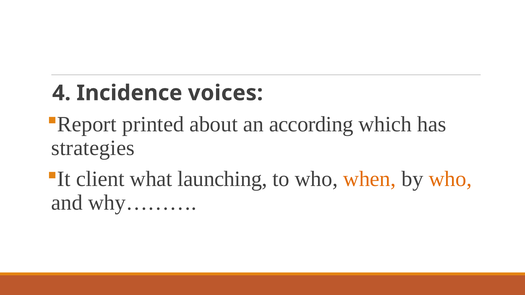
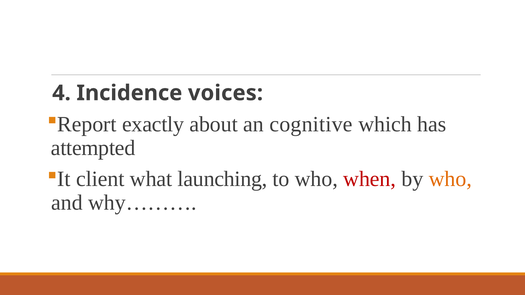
printed: printed -> exactly (153, 124)
according: according -> cognitive (311, 124)
strategies: strategies -> attempted (93, 148)
when colour: orange -> red (370, 179)
